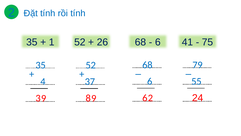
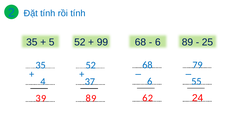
1: 1 -> 5 (52, 42)
26: 26 -> 99 (102, 42)
41: 41 -> 89 (187, 42)
75: 75 -> 25 (208, 42)
